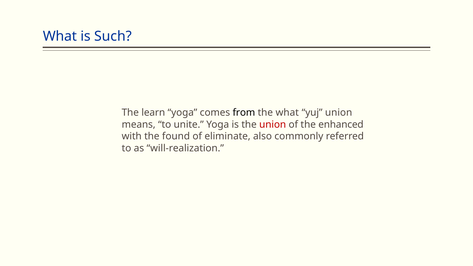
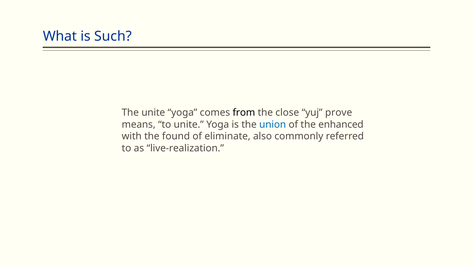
The learn: learn -> unite (153, 113)
the what: what -> close (287, 113)
yuj union: union -> prove (339, 113)
union colour: red -> blue (273, 125)
will-realization: will-realization -> live-realization (185, 148)
